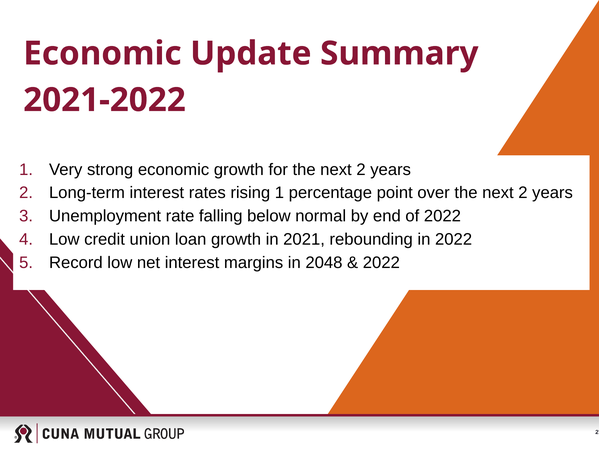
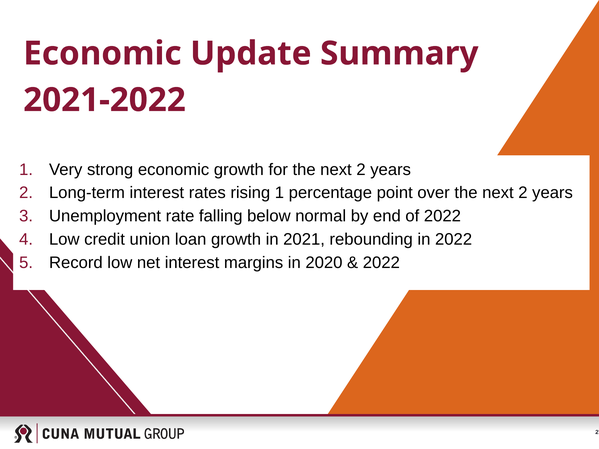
2048: 2048 -> 2020 (324, 263)
